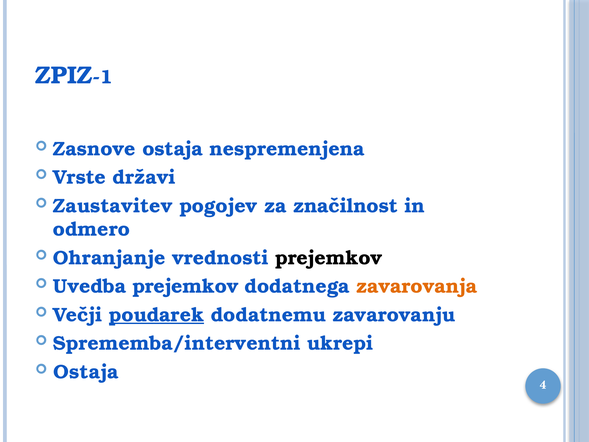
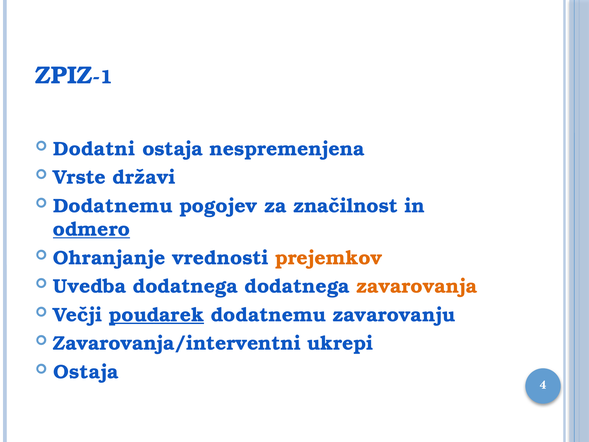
Zasnove: Zasnove -> Dodatni (94, 149)
Zaustavitev: Zaustavitev -> Dodatnemu (113, 206)
odmero underline: none -> present (91, 229)
prejemkov colour: black -> orange (329, 258)
Uvedba prejemkov: prejemkov -> dodatnega (185, 286)
Sprememba/interventni: Sprememba/interventni -> Zavarovanja/interventni (177, 343)
